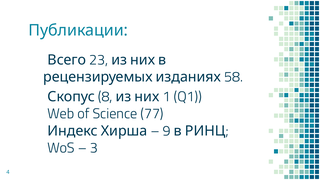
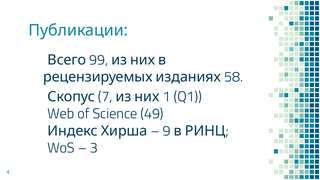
23: 23 -> 99 (99, 60)
8: 8 -> 7 (105, 97)
77: 77 -> 49 (152, 114)
